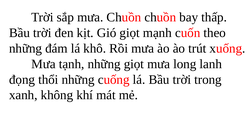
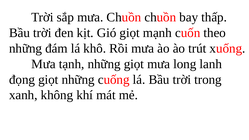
đọng thổi: thổi -> giọt (48, 80)
